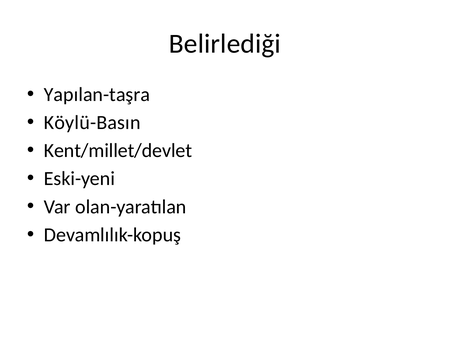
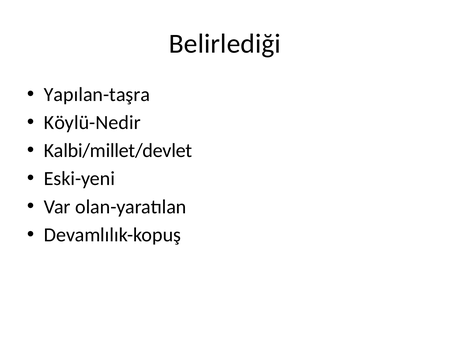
Köylü-Basın: Köylü-Basın -> Köylü-Nedir (92, 122)
Kent/millet/devlet: Kent/millet/devlet -> Kalbi/millet/devlet (118, 150)
